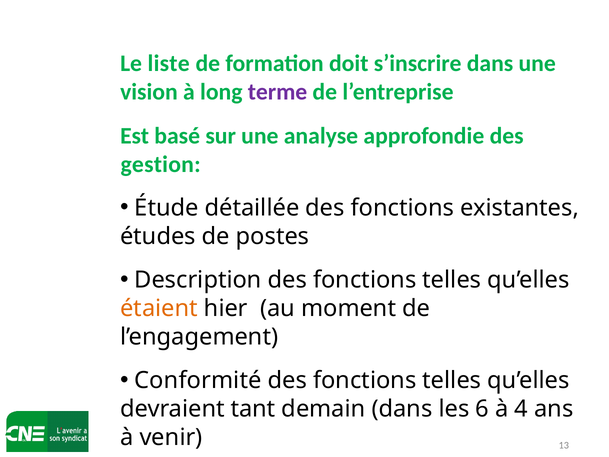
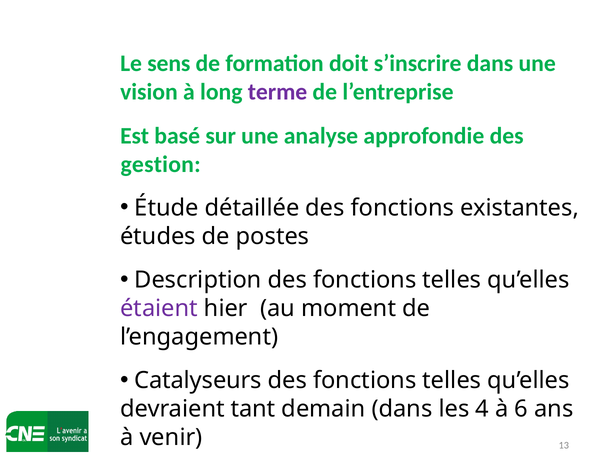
liste: liste -> sens (169, 64)
étaient colour: orange -> purple (159, 308)
Conformité: Conformité -> Catalyseurs (198, 380)
6: 6 -> 4 (482, 409)
4: 4 -> 6 (521, 409)
